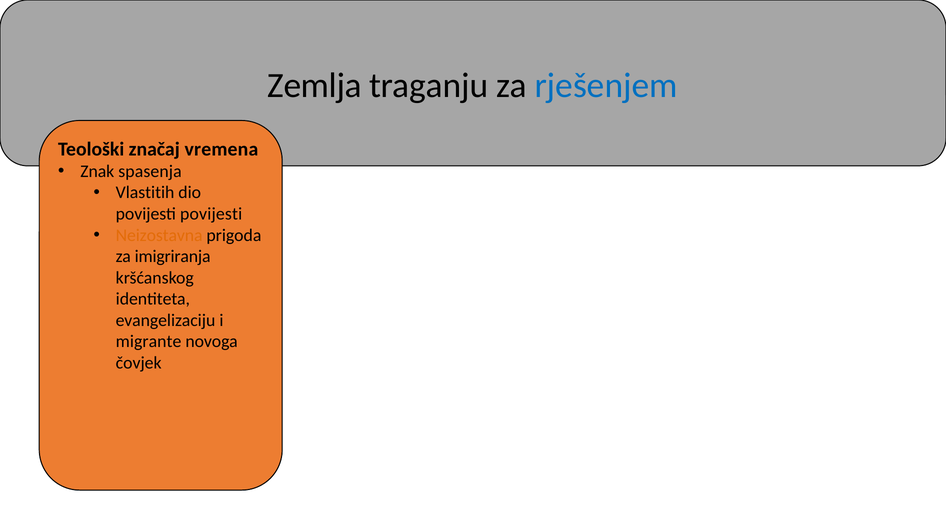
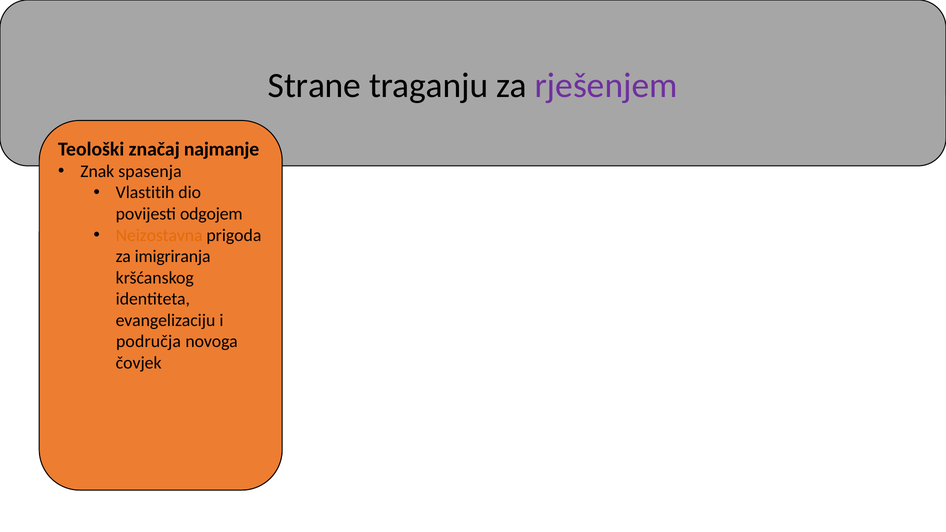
Zemlja: Zemlja -> Strane (315, 85)
rješenjem colour: blue -> purple (606, 85)
vremena: vremena -> najmanje (222, 149)
povijesti povijesti: povijesti -> odgojem (211, 214)
migrante: migrante -> područja (148, 342)
